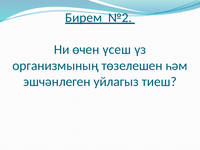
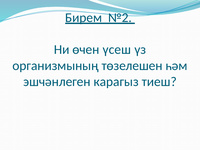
уйлагыз: уйлагыз -> карагыз (116, 82)
